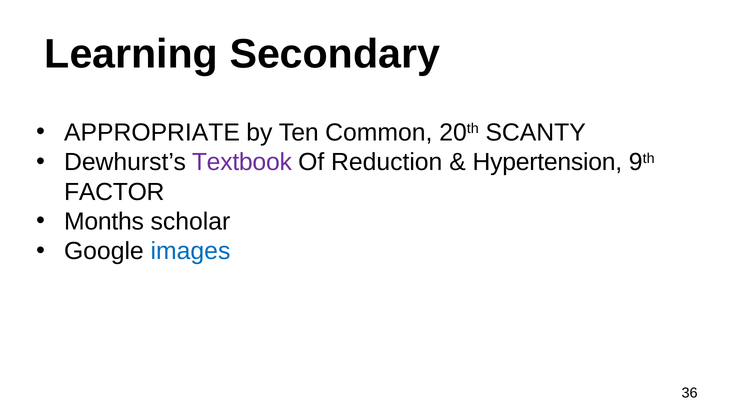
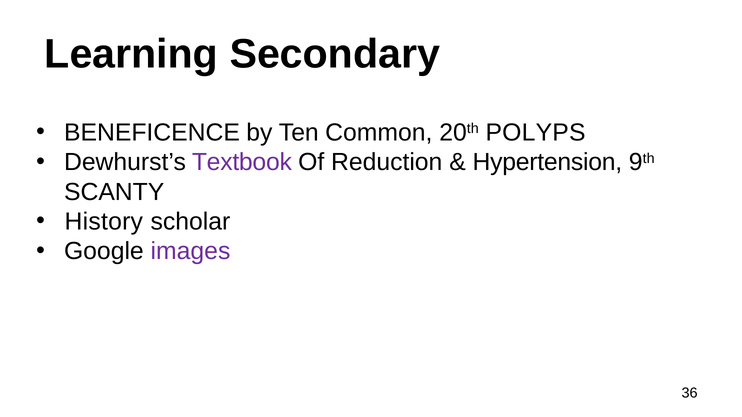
APPROPRIATE: APPROPRIATE -> BENEFICENCE (152, 133)
SCANTY: SCANTY -> POLYPS (536, 133)
FACTOR: FACTOR -> SCANTY (114, 192)
Months: Months -> History (104, 222)
images colour: blue -> purple (190, 252)
